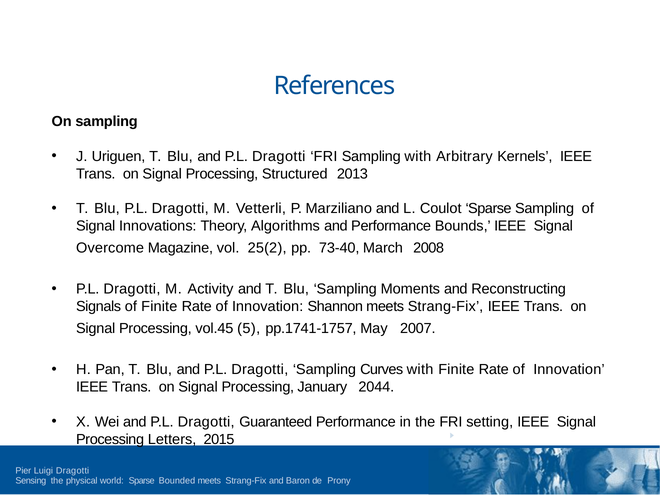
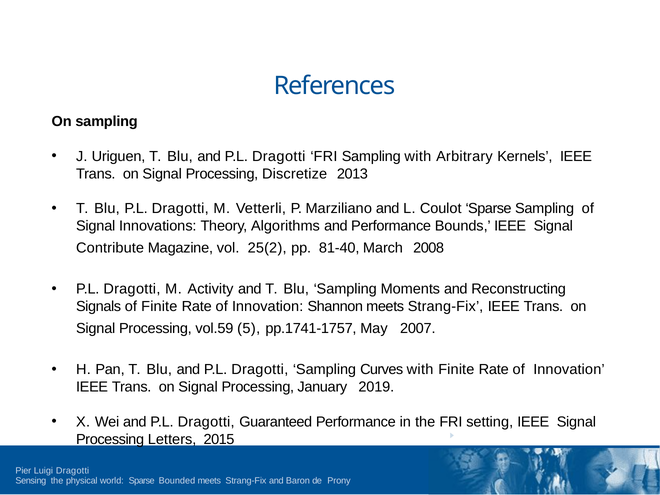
Structured: Structured -> Discretize (295, 174)
Overcome: Overcome -> Contribute (110, 248)
73-40: 73-40 -> 81-40 (339, 248)
vol.45: vol.45 -> vol.59 (214, 329)
2044: 2044 -> 2019 (376, 387)
